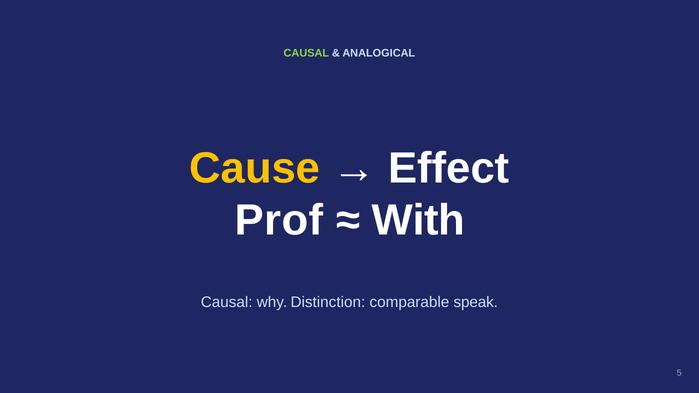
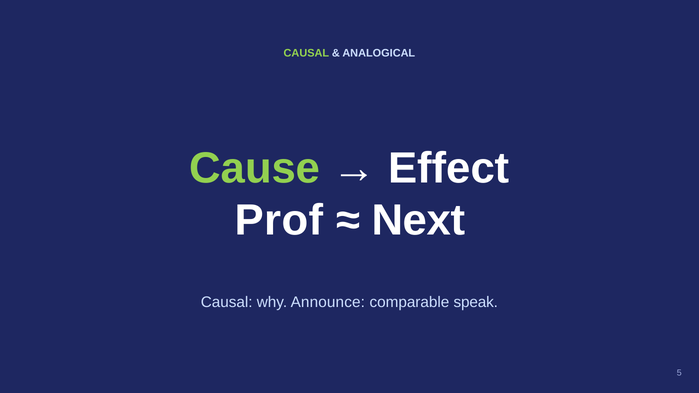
Cause colour: yellow -> light green (255, 168)
With: With -> Next (418, 221)
Distinction: Distinction -> Announce (328, 302)
